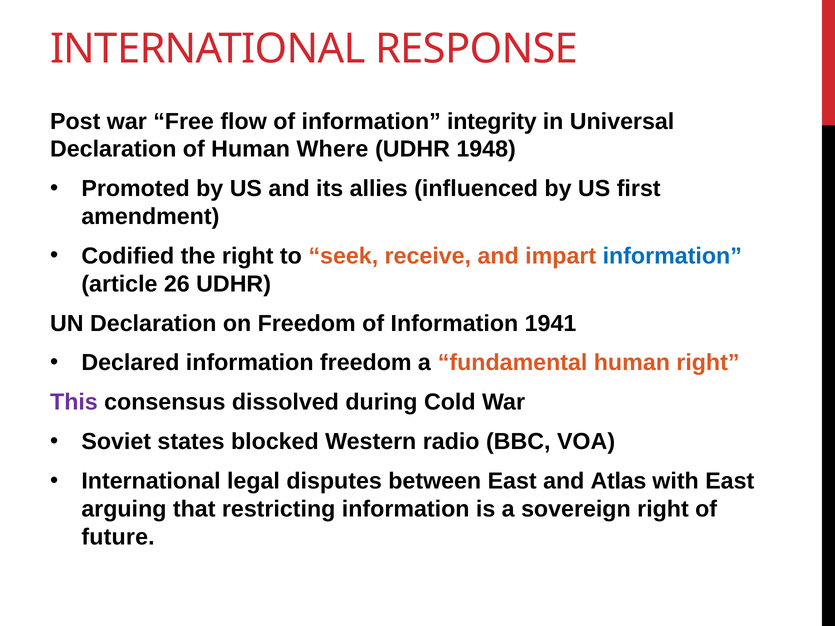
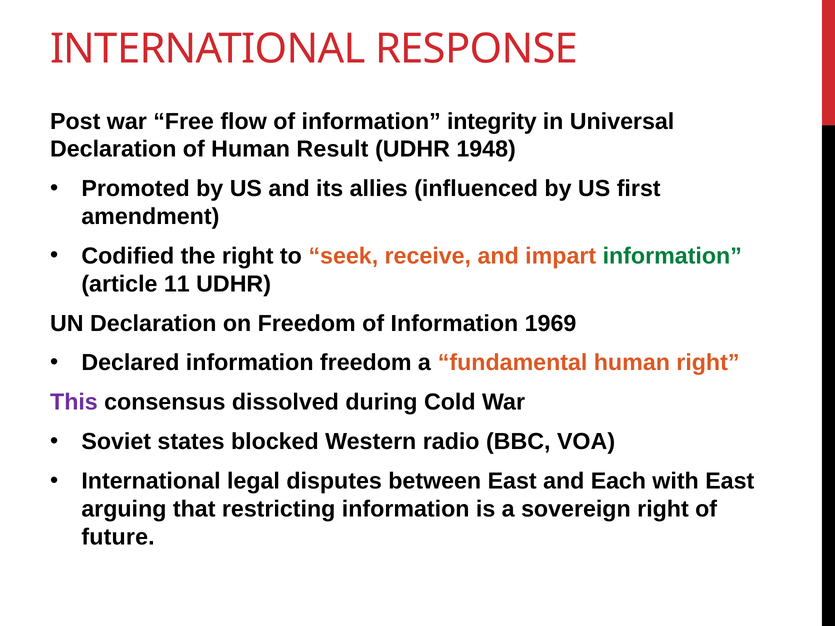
Where: Where -> Result (332, 149)
information colour: blue -> green (672, 256)
26: 26 -> 11 (177, 284)
1941: 1941 -> 1969 (551, 323)
Atlas: Atlas -> Each (618, 481)
